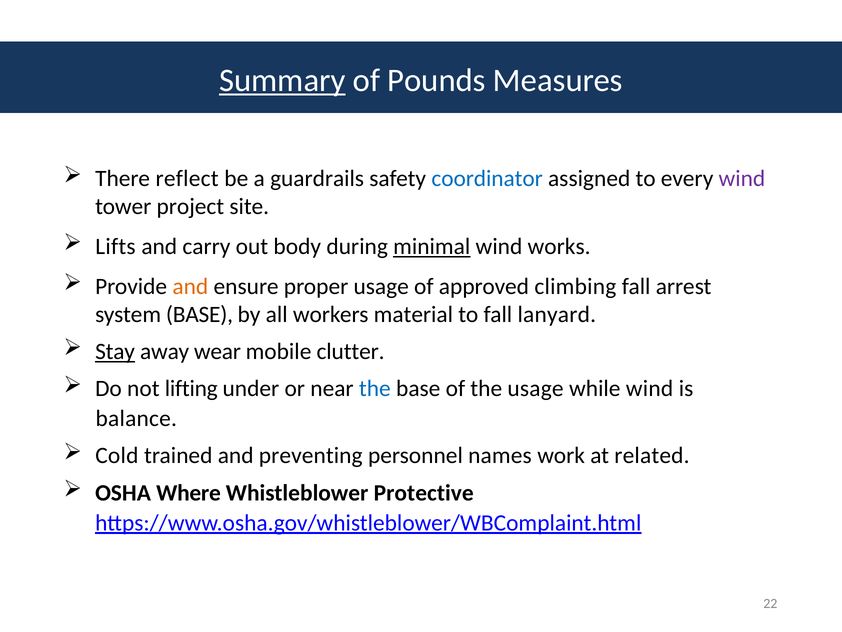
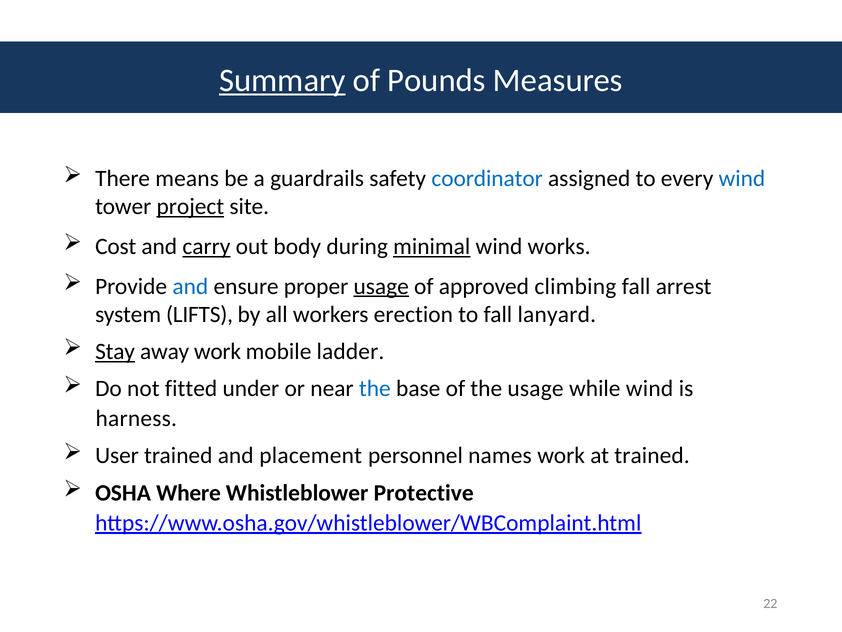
reflect: reflect -> means (187, 178)
wind colour: purple -> blue (742, 178)
project underline: none -> present (190, 207)
Lifts: Lifts -> Cost (116, 246)
carry underline: none -> present (206, 246)
and colour: orange -> blue (190, 286)
usage underline: none -> present (381, 286)
system BASE: BASE -> LIFTS (199, 314)
material: material -> erection (413, 314)
away wear: wear -> work (217, 351)
clutter: clutter -> ladder (350, 351)
lifting: lifting -> fitted (191, 388)
balance: balance -> harness (136, 418)
Cold: Cold -> User (117, 455)
preventing: preventing -> placement (311, 455)
at related: related -> trained (652, 455)
